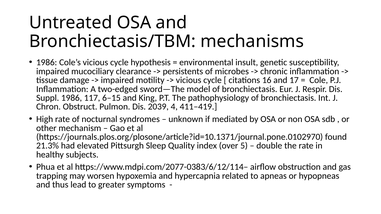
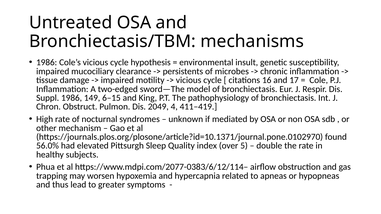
117: 117 -> 149 (92, 98)
2039: 2039 -> 2049 (158, 107)
21.3%: 21.3% -> 56.0% (48, 146)
